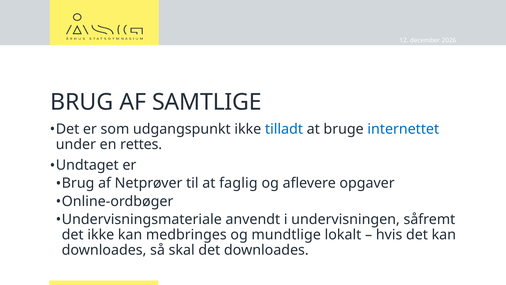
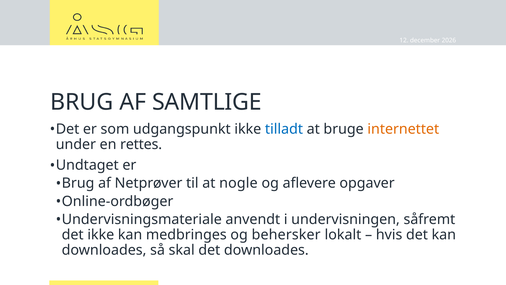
internettet colour: blue -> orange (403, 129)
faglig: faglig -> nogle (238, 183)
mundtlige: mundtlige -> behersker (286, 234)
